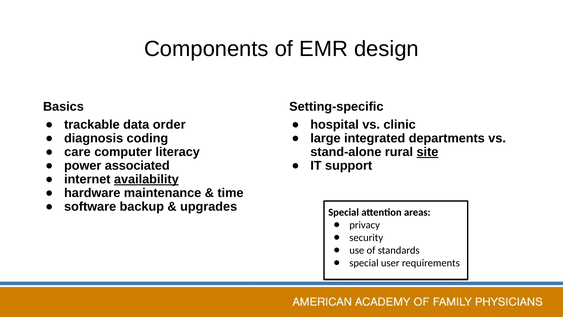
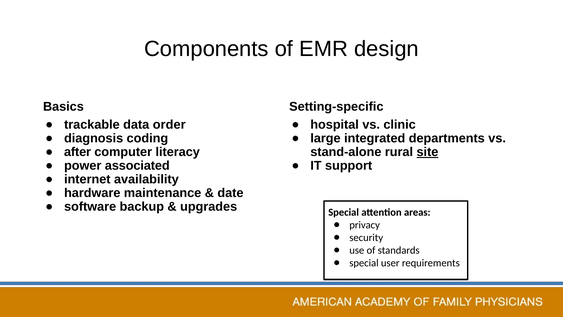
care: care -> after (78, 152)
availability underline: present -> none (146, 179)
time: time -> date (230, 193)
